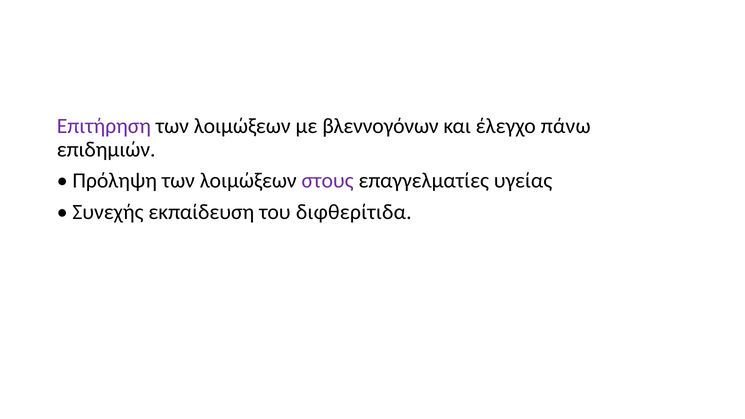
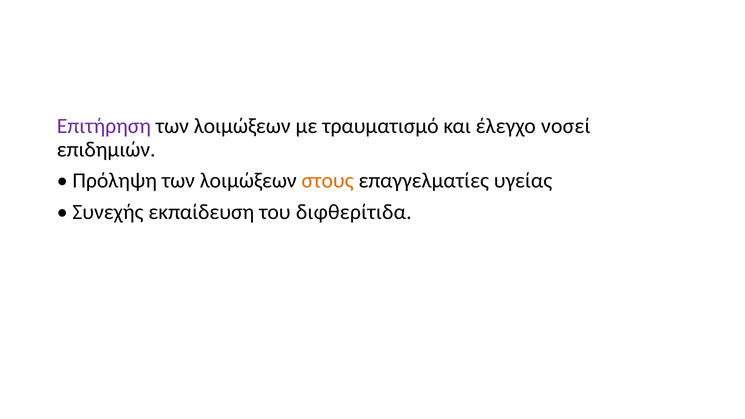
βλεννογόνων: βλεννογόνων -> τραυματισμό (380, 126)
πάνω: πάνω -> νοσεί (566, 126)
στους colour: purple -> orange (328, 181)
